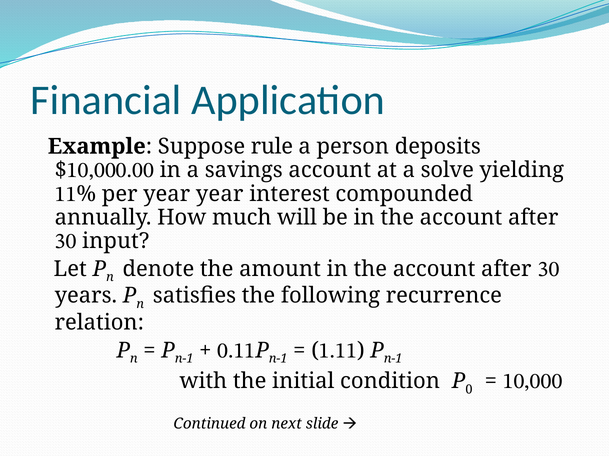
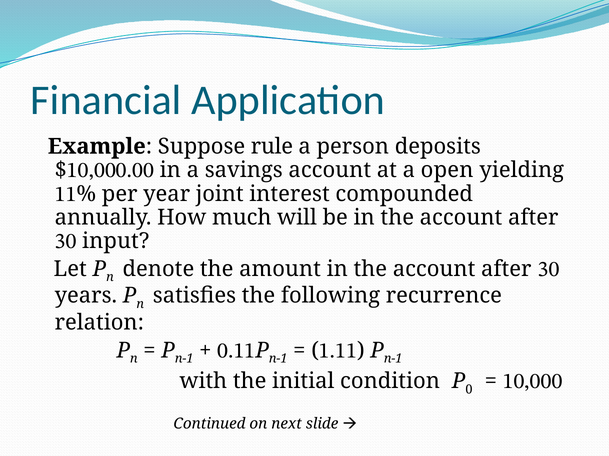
solve: solve -> open (447, 170)
year year: year -> joint (220, 194)
